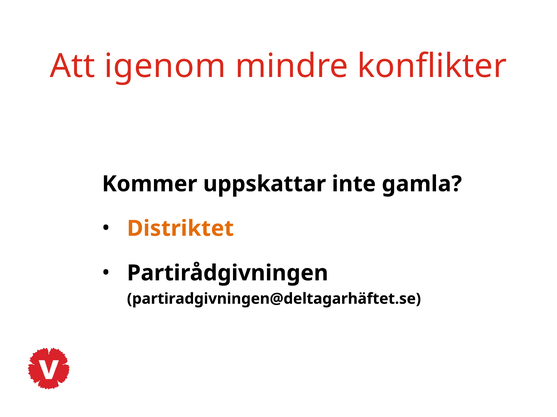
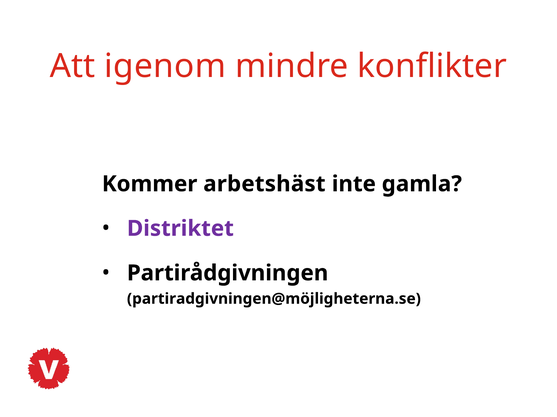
uppskattar: uppskattar -> arbetshäst (264, 184)
Distriktet colour: orange -> purple (180, 229)
partiradgivningen@deltagarhäftet.se: partiradgivningen@deltagarhäftet.se -> partiradgivningen@möjligheterna.se (274, 299)
